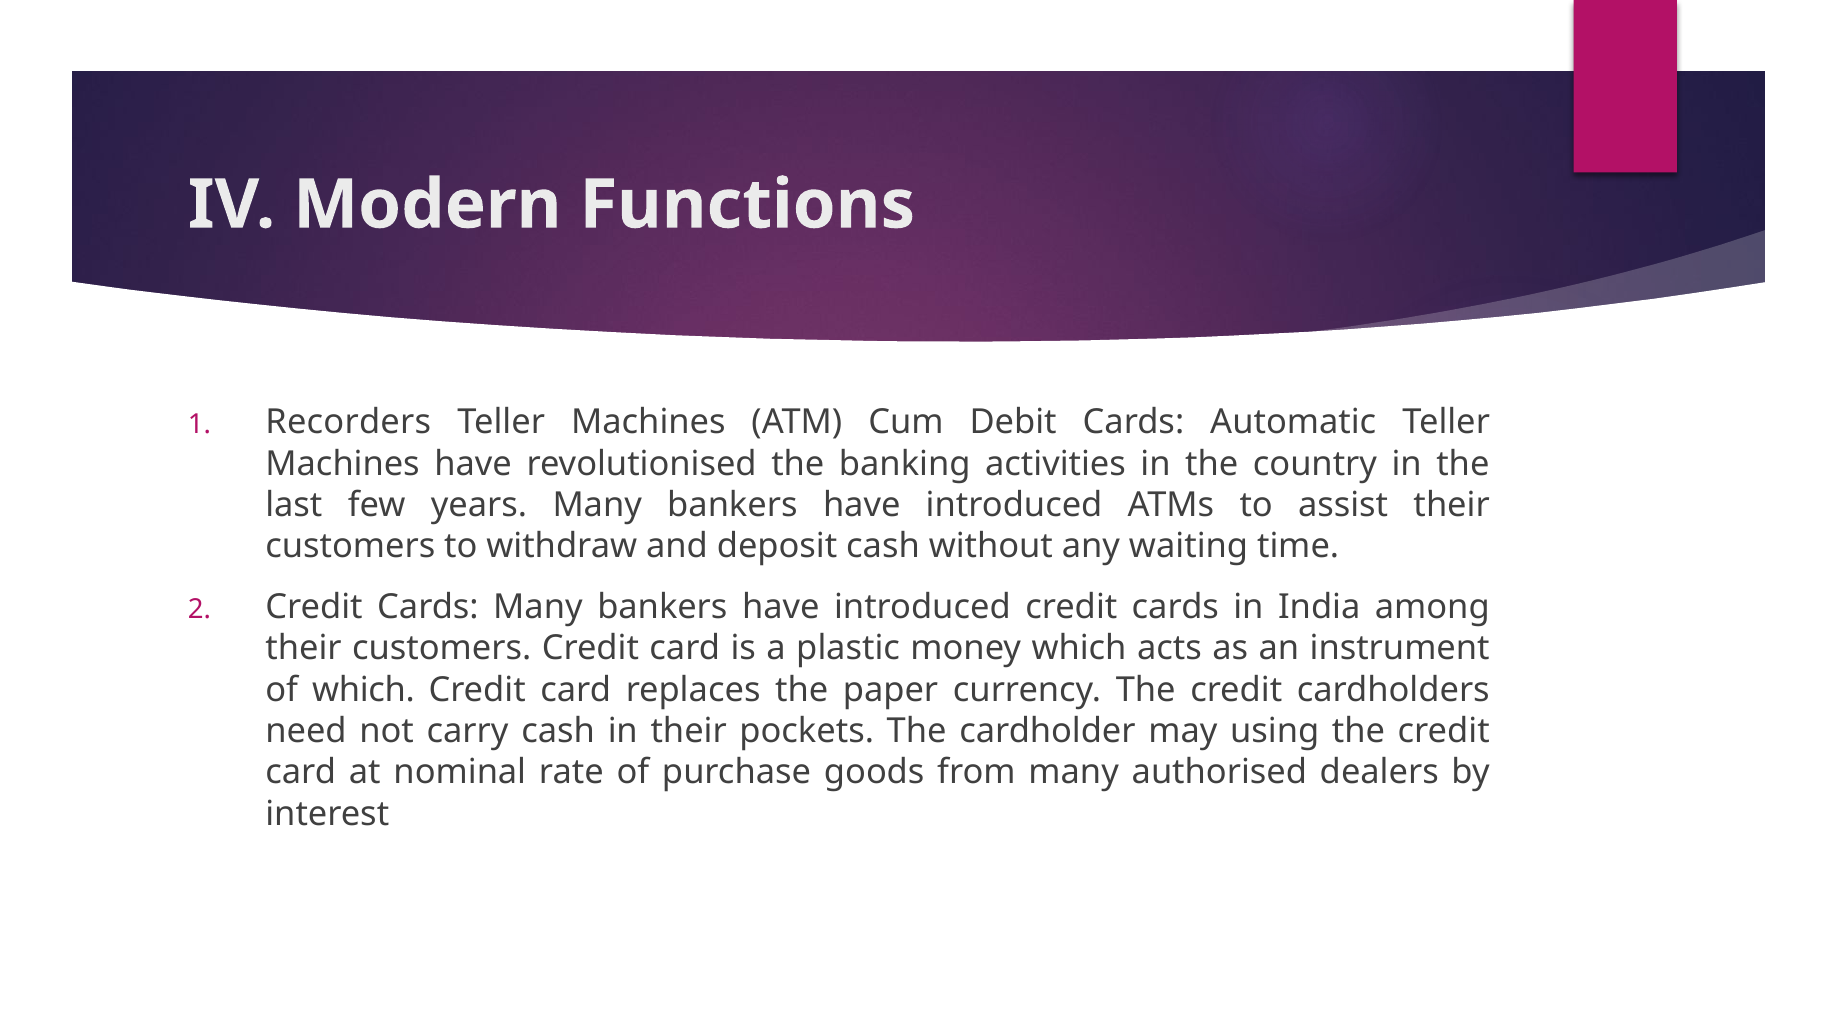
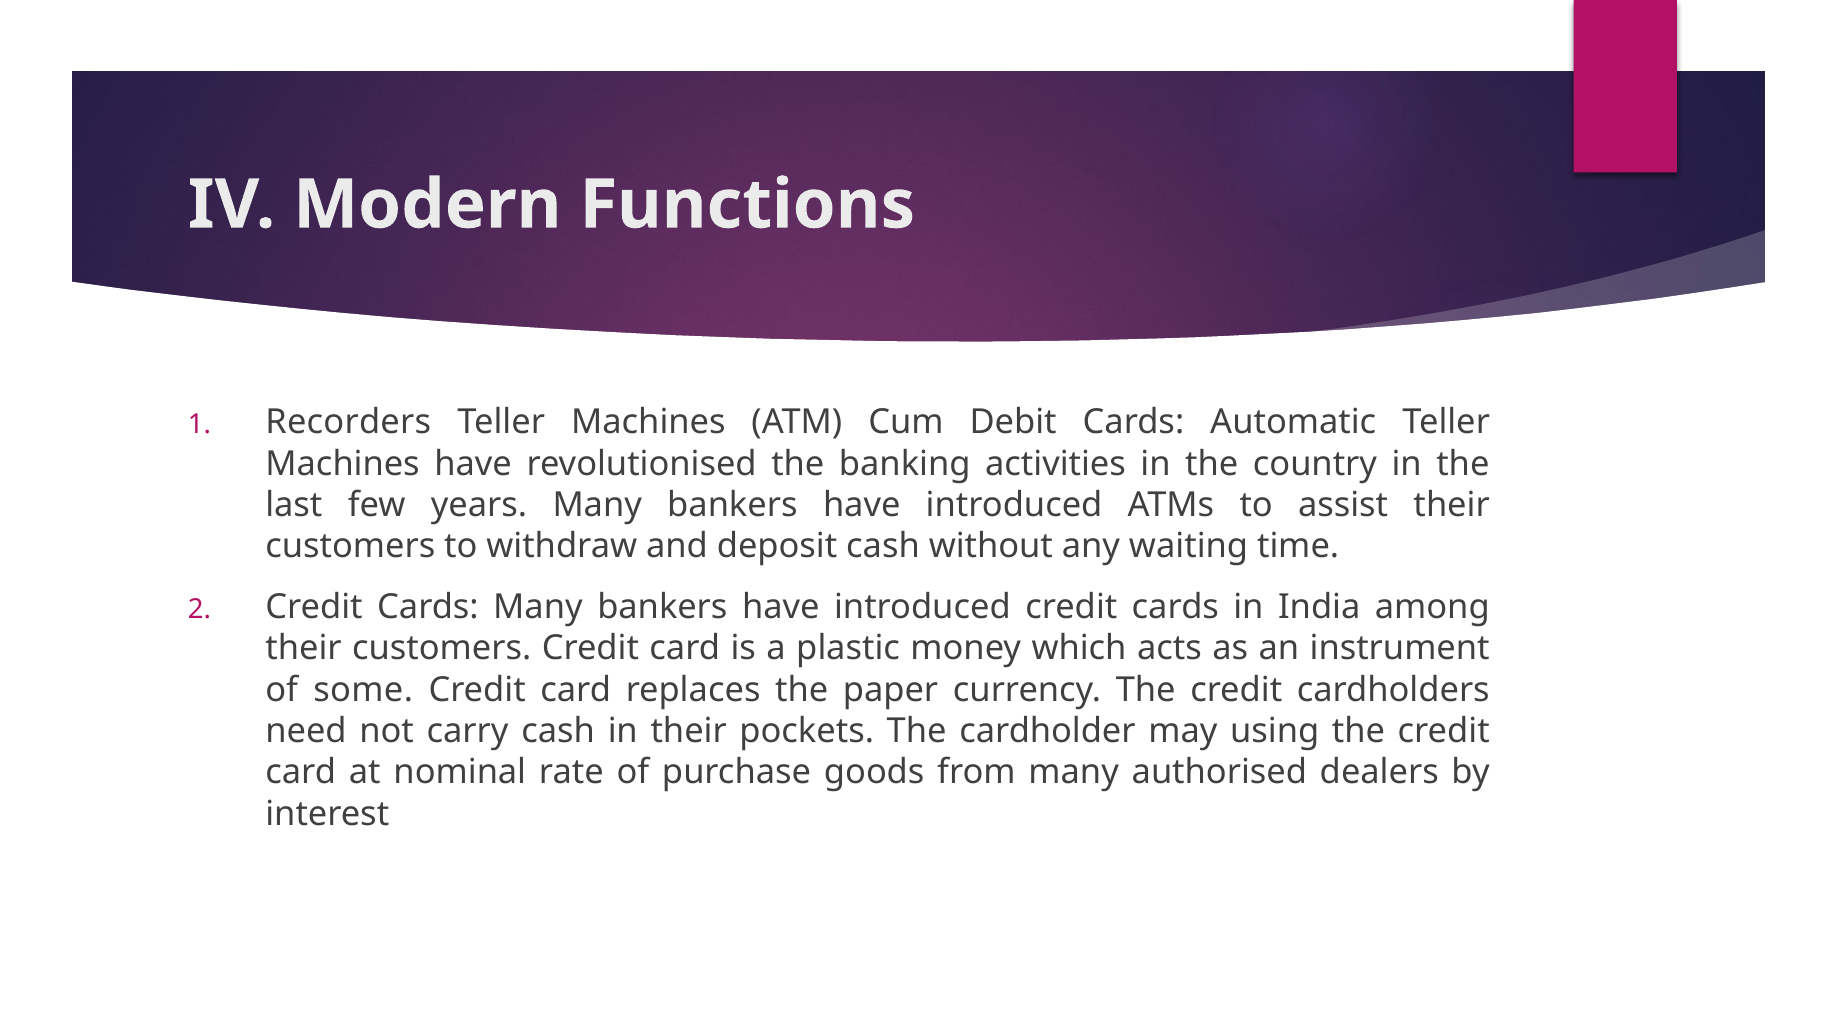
of which: which -> some (363, 690)
